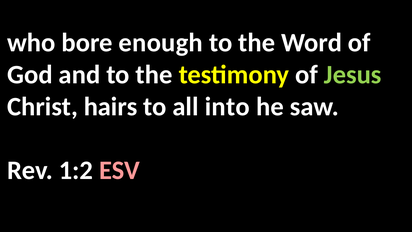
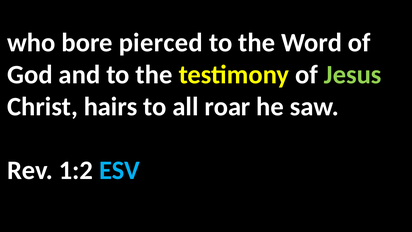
enough: enough -> pierced (161, 43)
into: into -> roar (228, 106)
ESV colour: pink -> light blue (120, 170)
